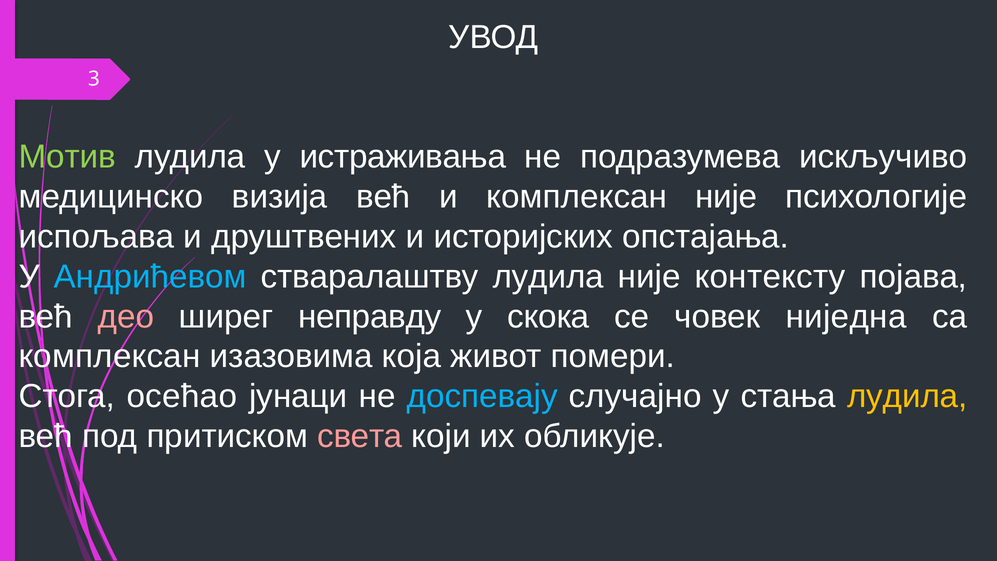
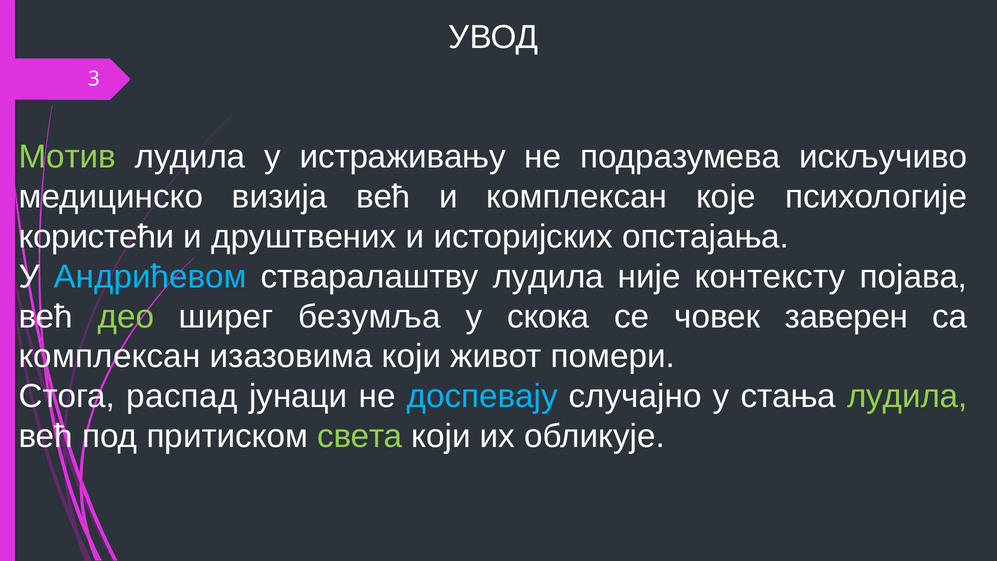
истраживања: истраживања -> истраживању (403, 157)
комплексан није: није -> које (726, 197)
испољава: испољава -> користећи (97, 237)
део colour: pink -> light green (126, 317)
неправду: неправду -> безумља (369, 317)
ниједна: ниједна -> заверен (846, 317)
изазовима која: која -> који (412, 356)
осећао: осећао -> распад (182, 396)
лудила colour: yellow -> light green (907, 396)
света colour: pink -> light green (360, 436)
